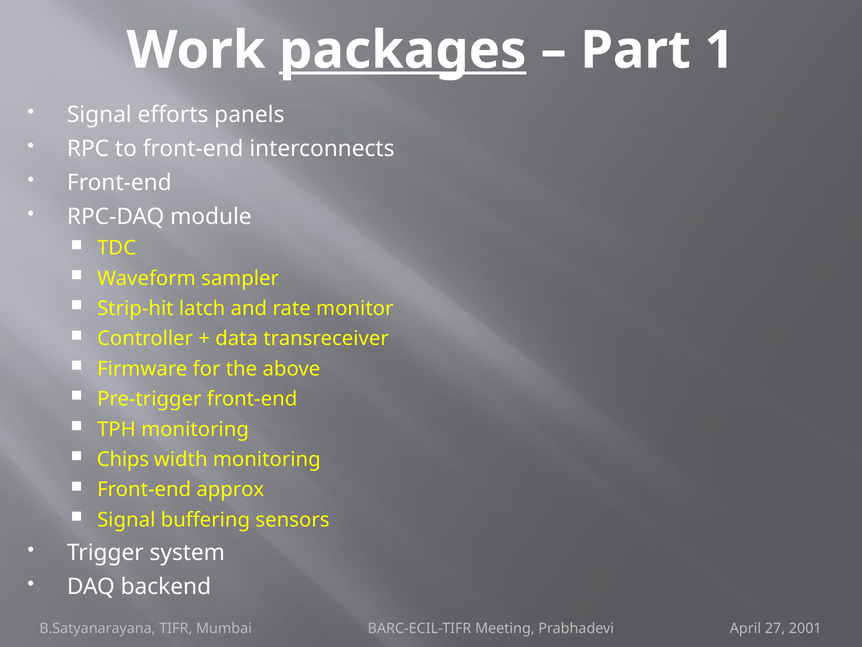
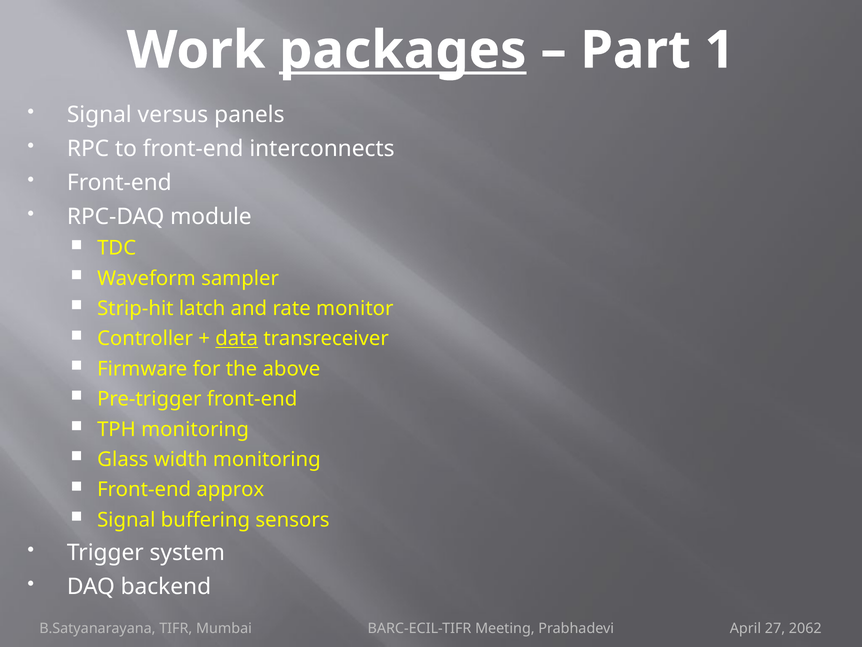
efforts: efforts -> versus (173, 115)
data underline: none -> present (237, 338)
Chips: Chips -> Glass (123, 459)
2001: 2001 -> 2062 (805, 628)
